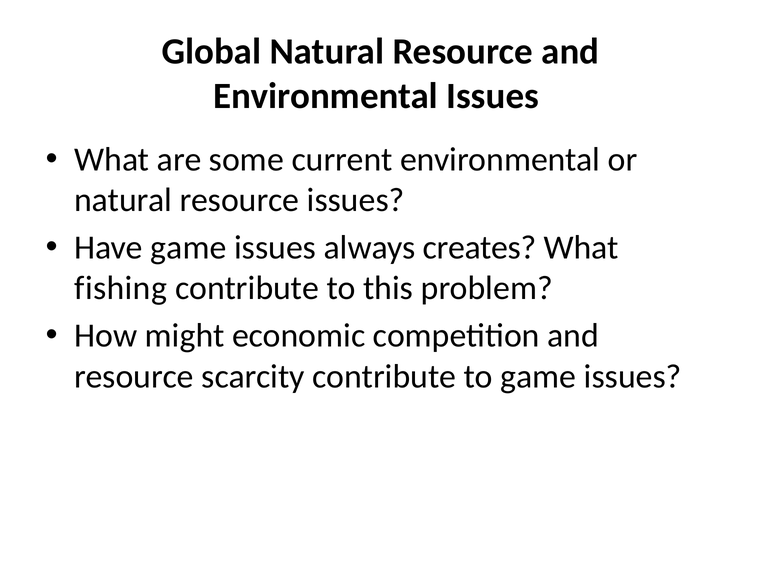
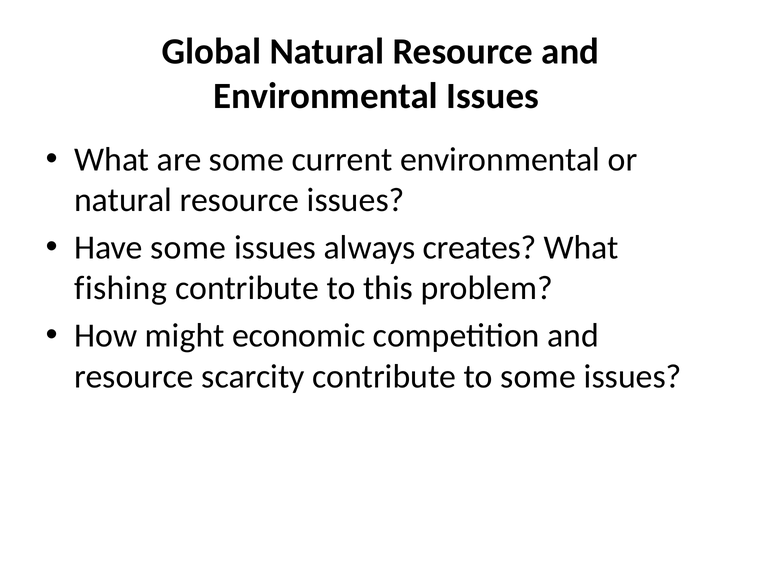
Have game: game -> some (188, 248)
to game: game -> some (538, 376)
